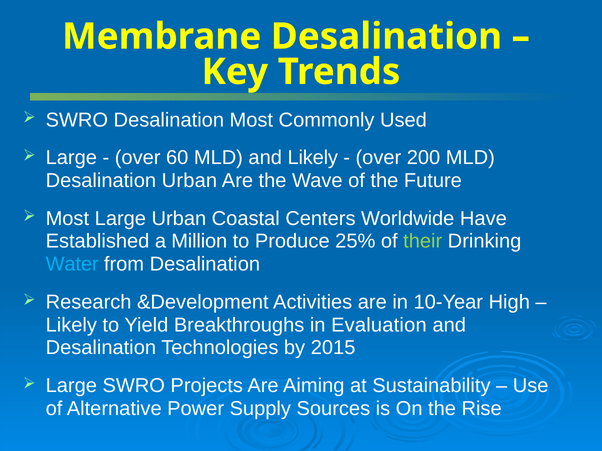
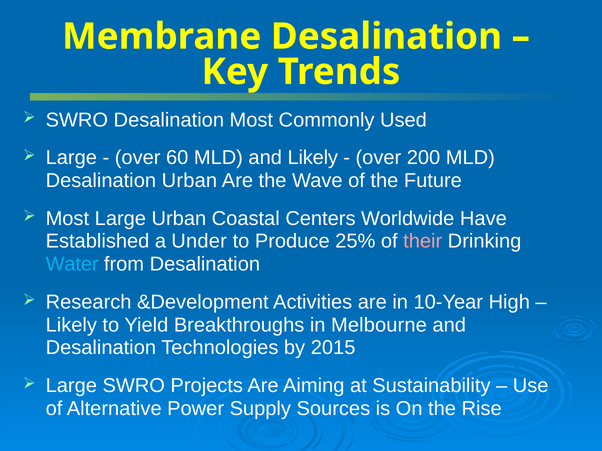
Million: Million -> Under (199, 242)
their colour: light green -> pink (423, 242)
Evaluation: Evaluation -> Melbourne (379, 325)
